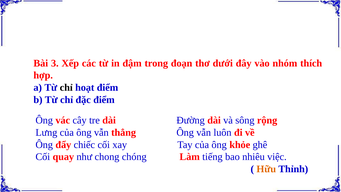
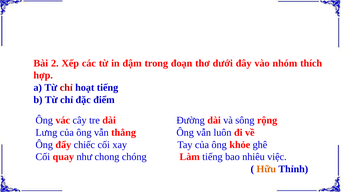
3: 3 -> 2 (55, 63)
chỉ colour: black -> red (66, 87)
hoạt điểm: điểm -> tiếng (108, 87)
